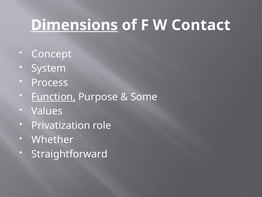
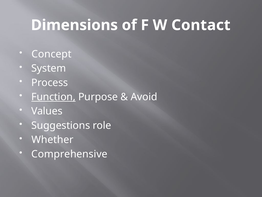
Dimensions underline: present -> none (74, 25)
Some: Some -> Avoid (144, 97)
Privatization: Privatization -> Suggestions (61, 125)
Straightforward: Straightforward -> Comprehensive (69, 154)
